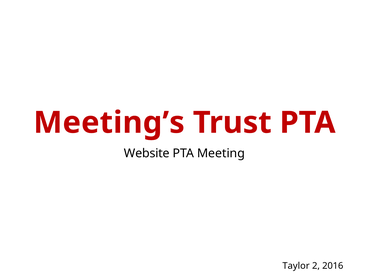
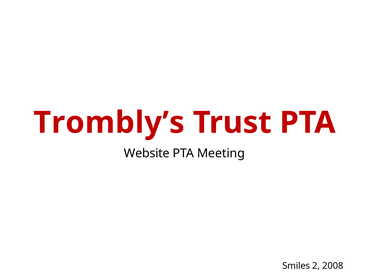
Meeting’s: Meeting’s -> Trombly’s (109, 123)
Taylor: Taylor -> Smiles (296, 267)
2016: 2016 -> 2008 (333, 267)
